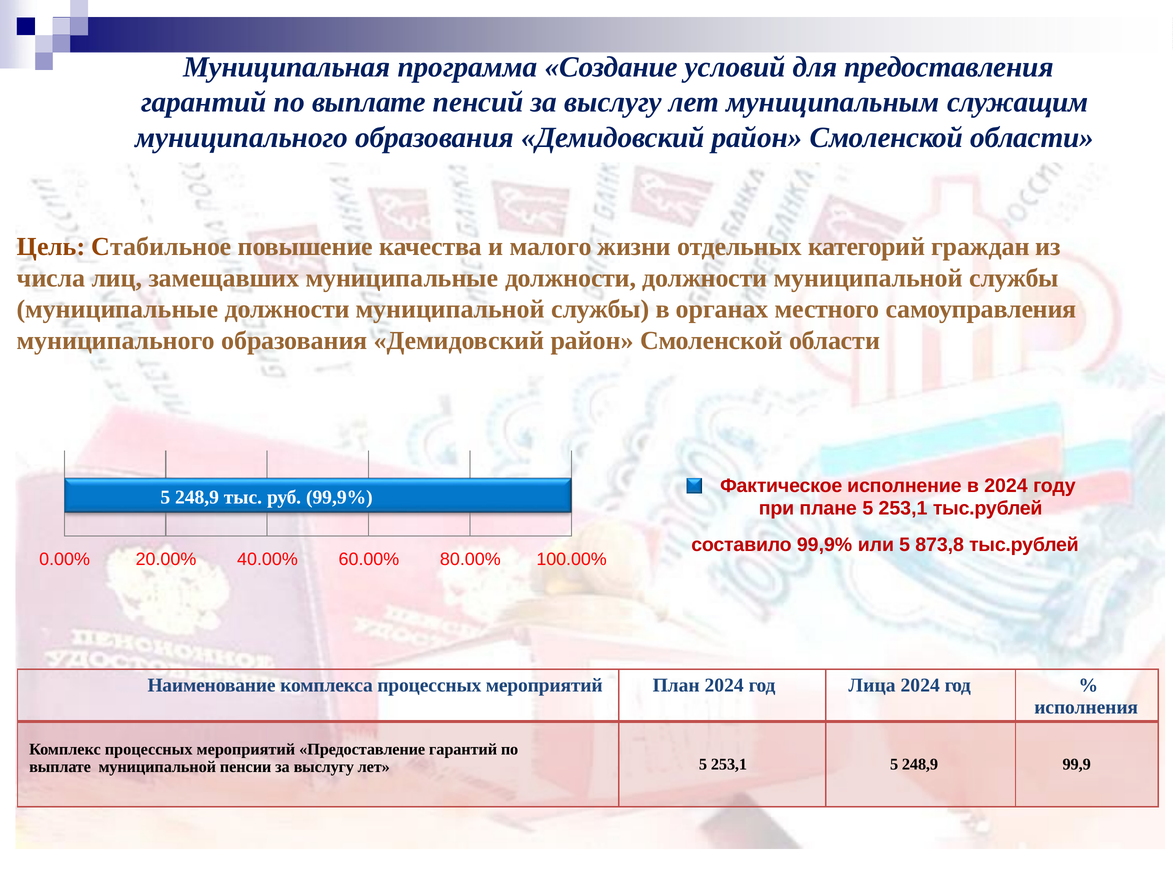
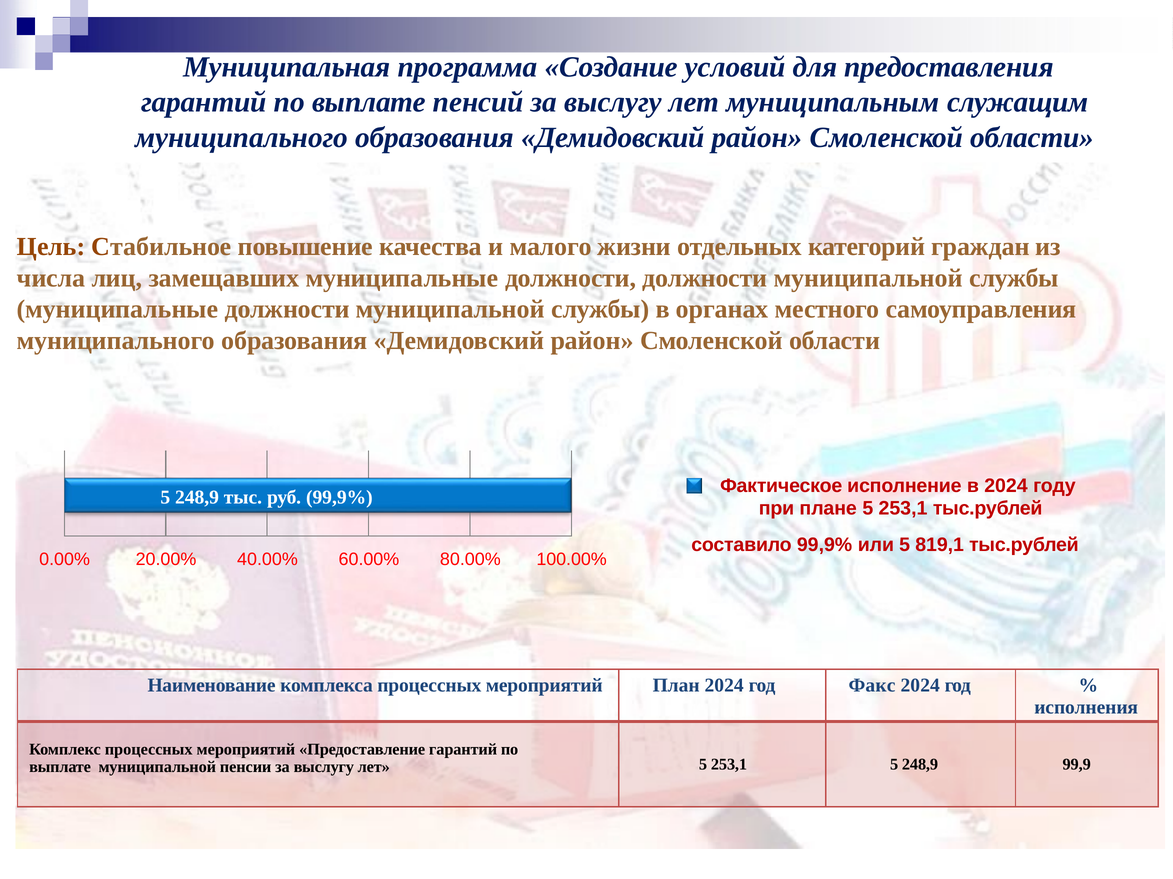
873,8: 873,8 -> 819,1 (940, 545)
Лица: Лица -> Факс (872, 686)
